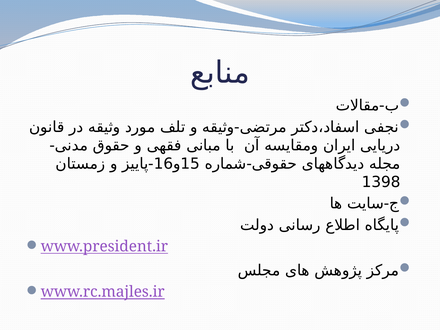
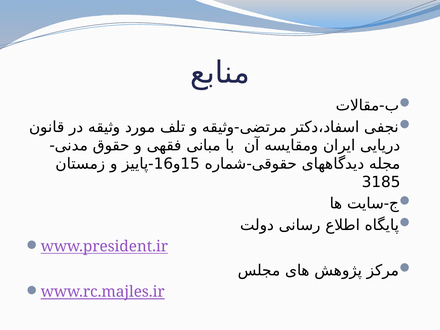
1398: 1398 -> 3185 (381, 182)
